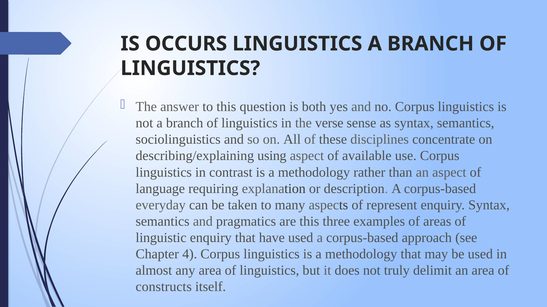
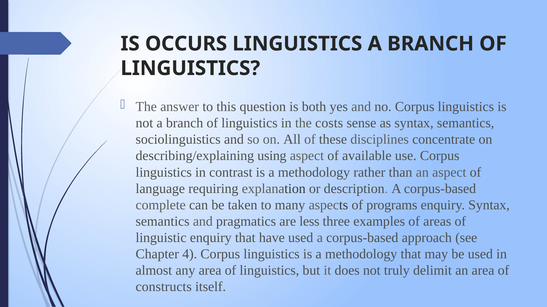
verse: verse -> costs (329, 123)
everyday: everyday -> complete (161, 205)
represent: represent -> programs (392, 205)
are this: this -> less (309, 222)
